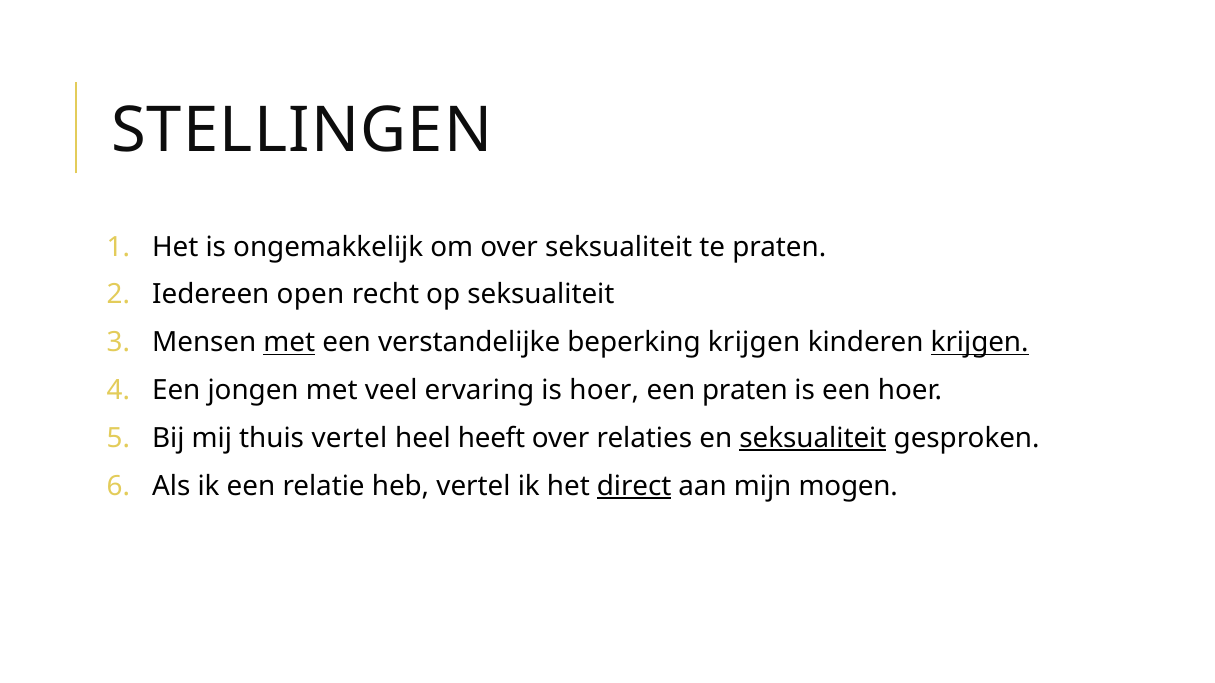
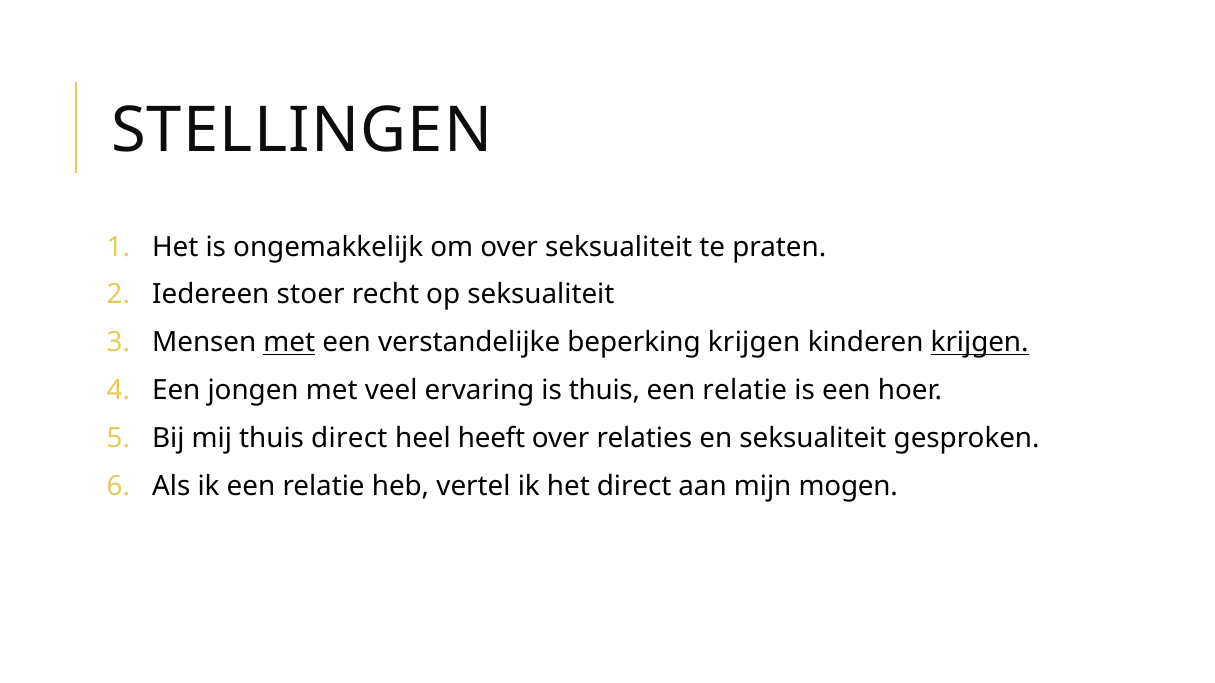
open: open -> stoer (311, 295)
is hoer: hoer -> thuis (604, 391)
praten: praten -> relatie (745, 391)
thuis vertel: vertel -> direct (349, 438)
seksualiteit underline: present -> none (813, 438)
direct underline: present -> none (634, 486)
